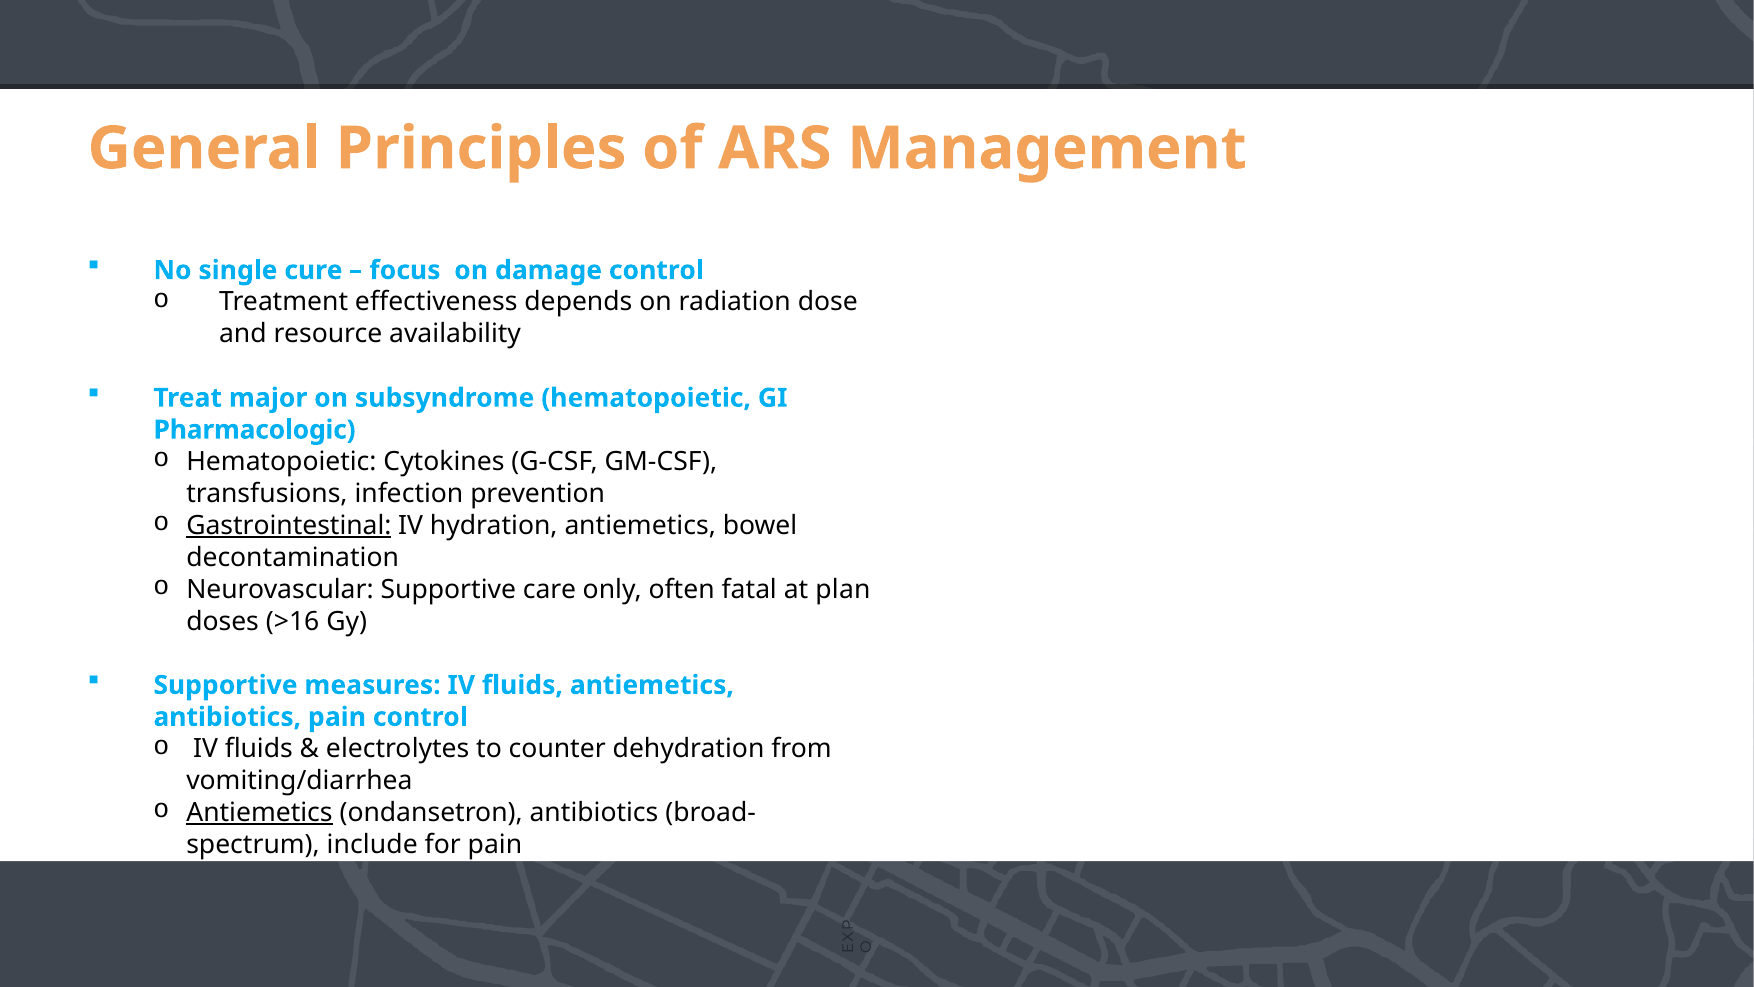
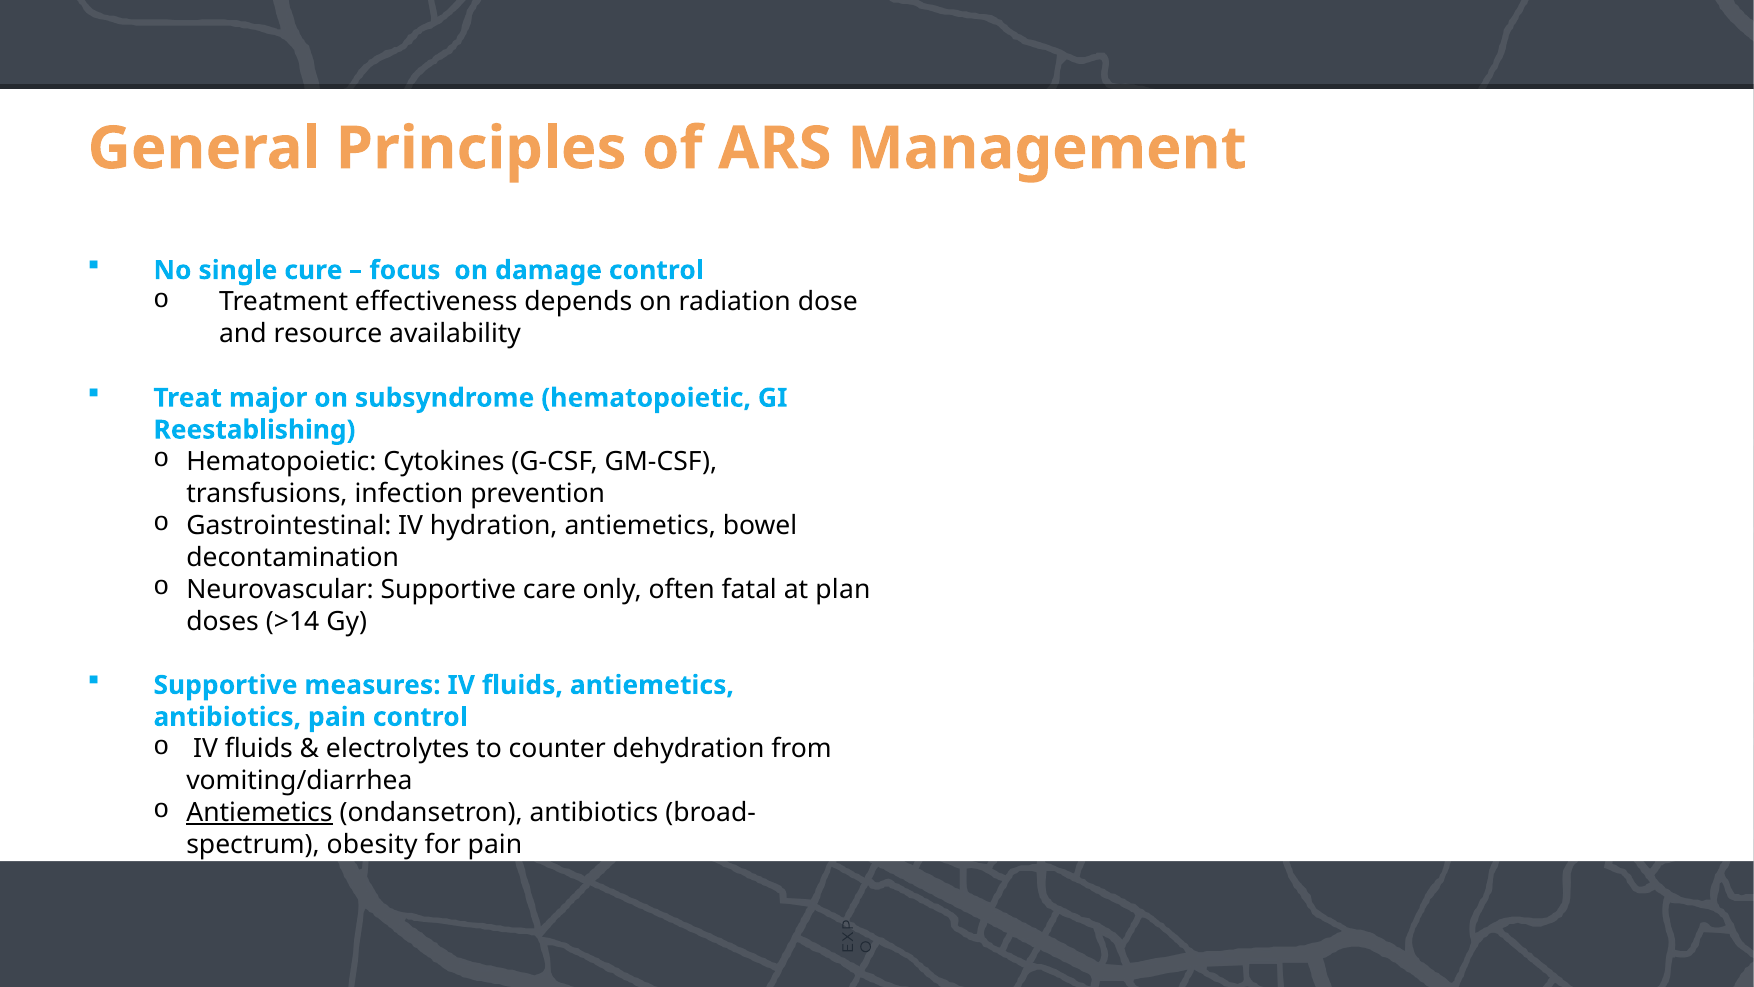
Pharmacologic: Pharmacologic -> Reestablishing (254, 430)
Gastrointestinal underline: present -> none (289, 525)
>16: >16 -> >14 (293, 621)
include: include -> obesity (372, 844)
